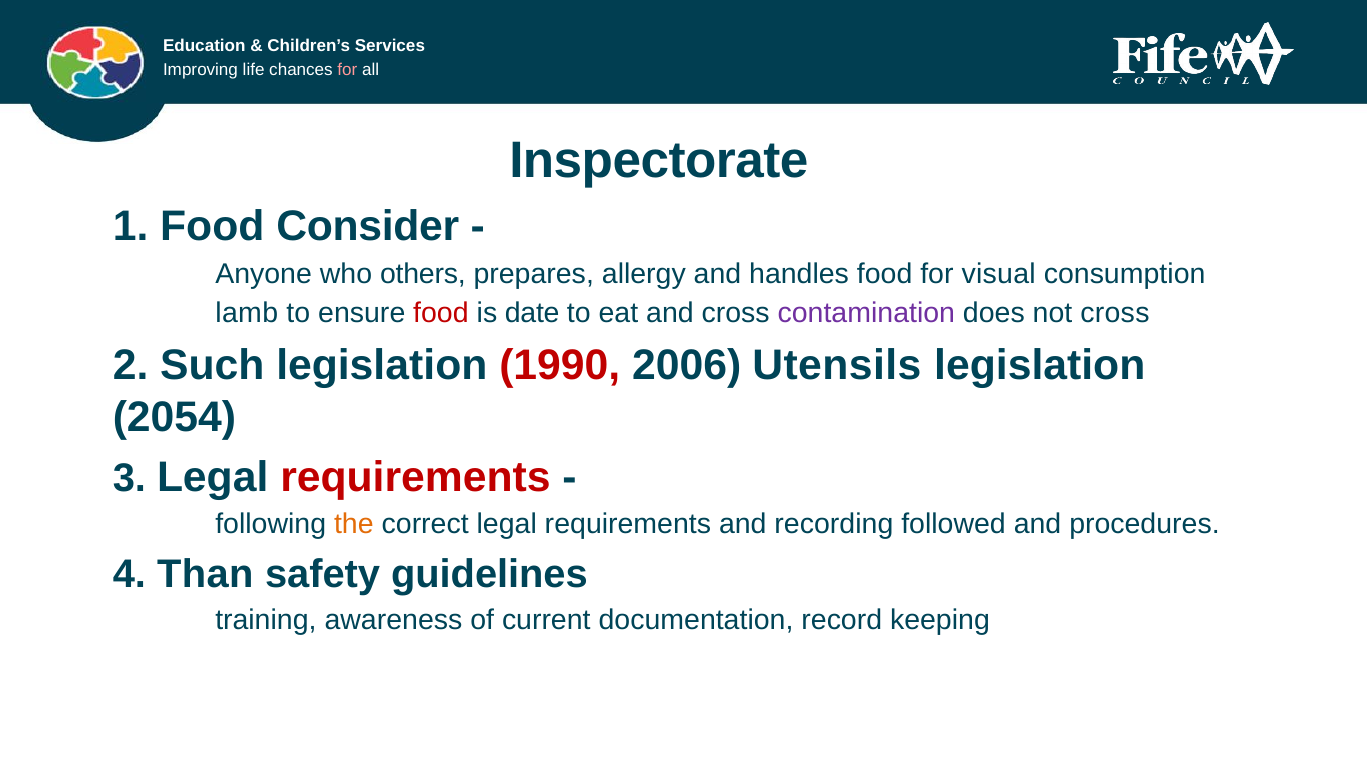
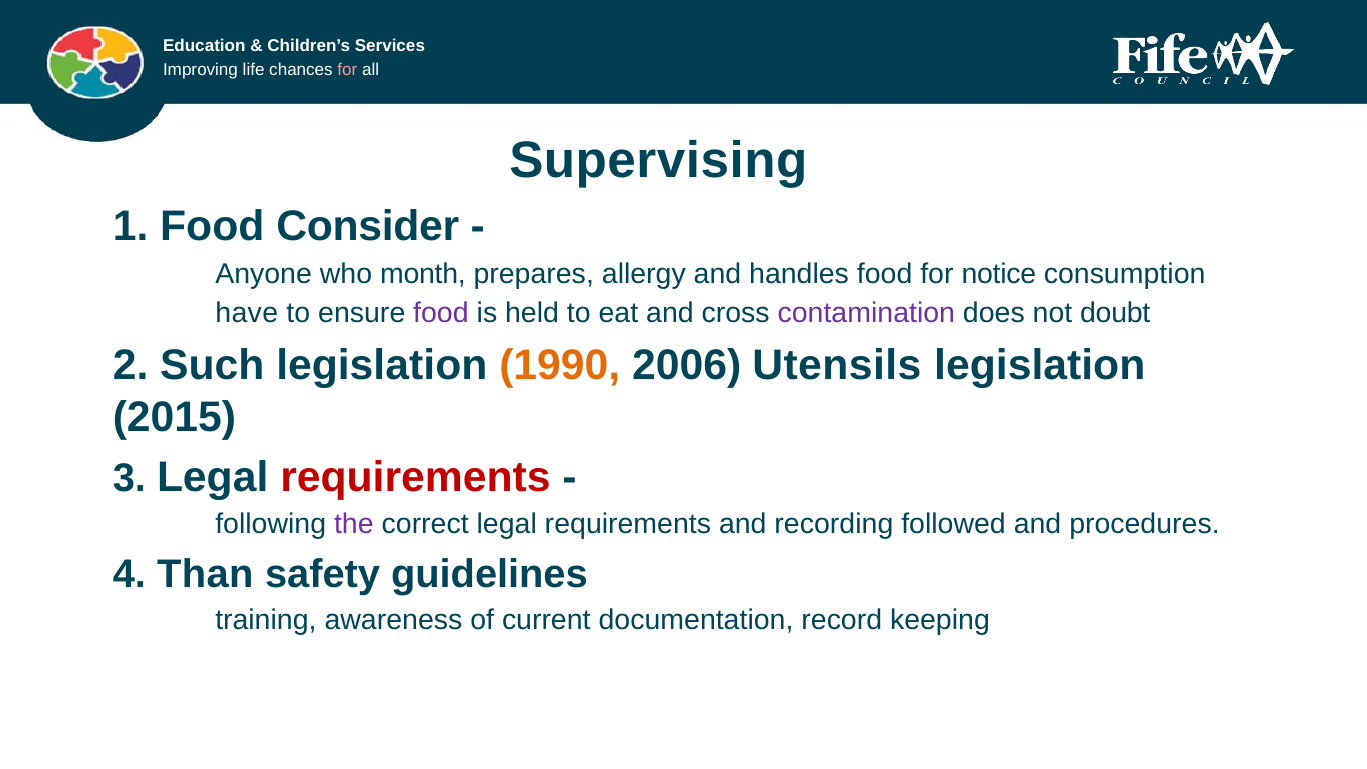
Inspectorate: Inspectorate -> Supervising (658, 161)
others: others -> month (423, 274)
visual: visual -> notice (999, 274)
lamb: lamb -> have (247, 314)
food colour: red -> purple (441, 314)
date: date -> held (532, 314)
not cross: cross -> doubt (1115, 314)
1990 colour: red -> orange (560, 366)
2054: 2054 -> 2015 (174, 417)
the colour: orange -> purple (354, 524)
